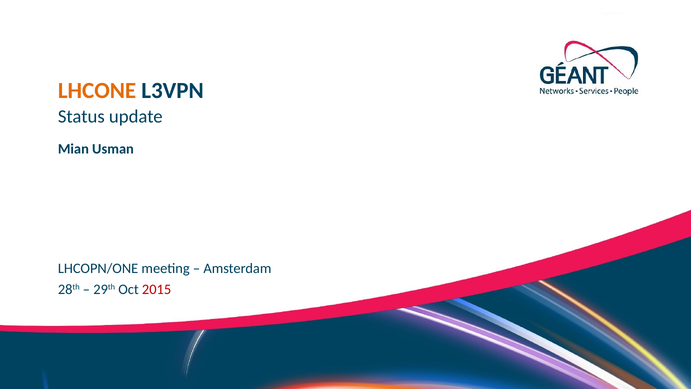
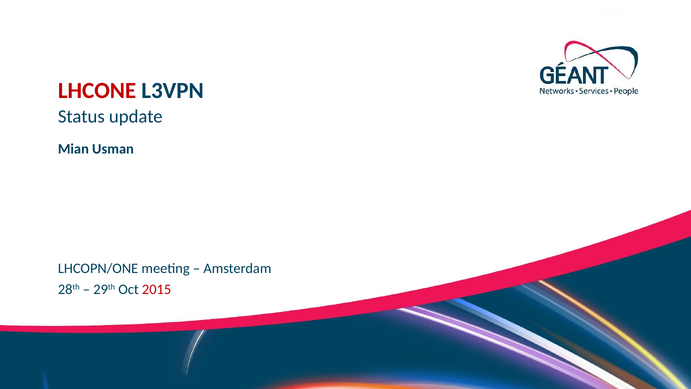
LHCONE colour: orange -> red (97, 90)
